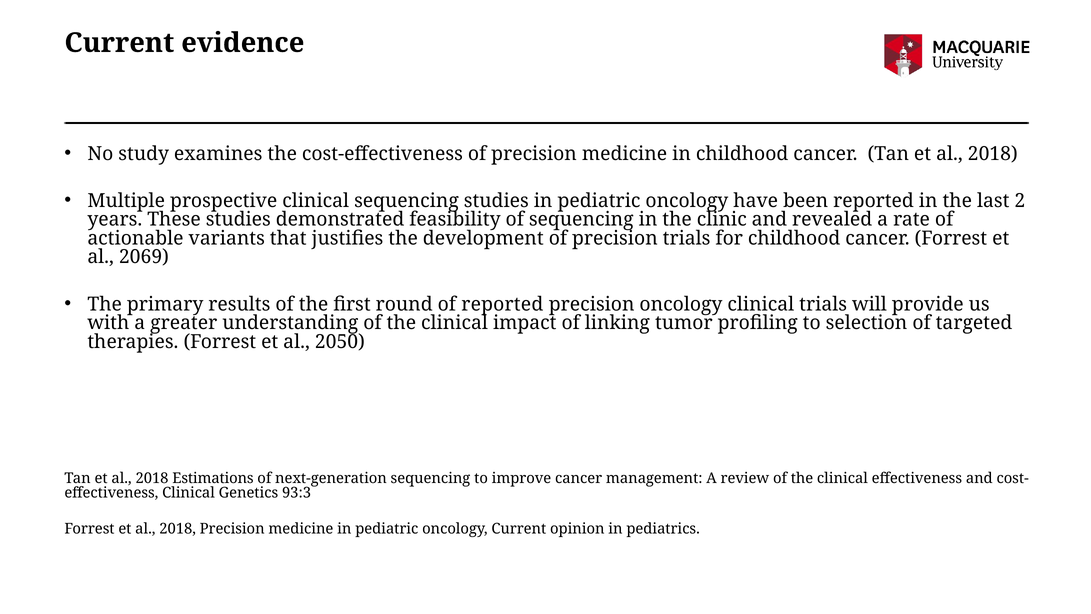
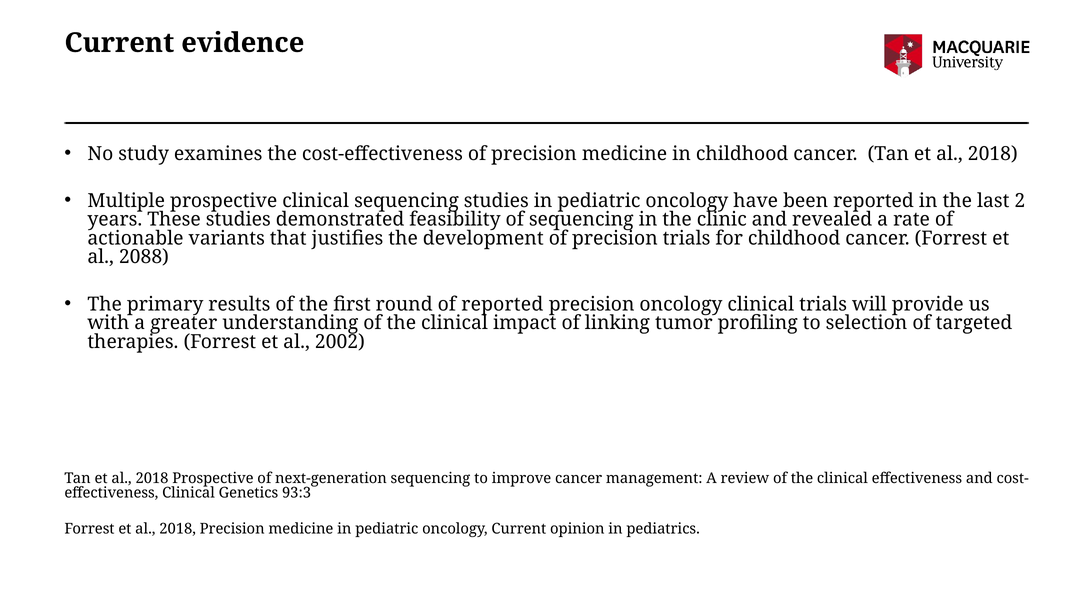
2069: 2069 -> 2088 (144, 257)
2050: 2050 -> 2002 (340, 342)
2018 Estimations: Estimations -> Prospective (213, 478)
